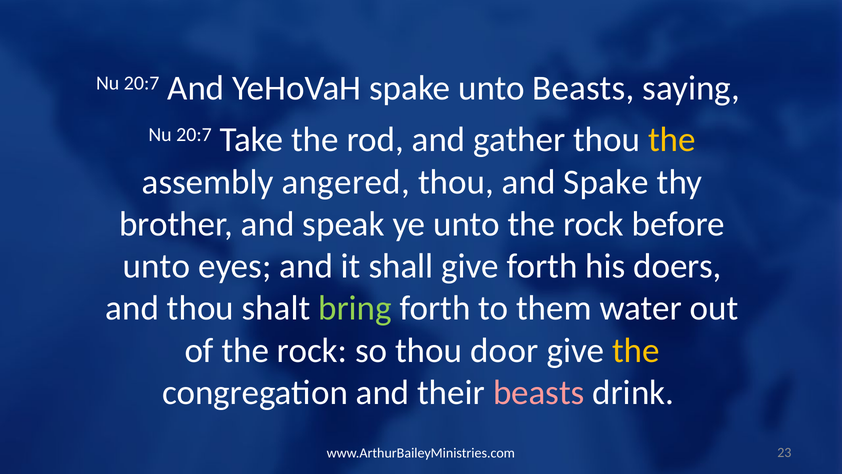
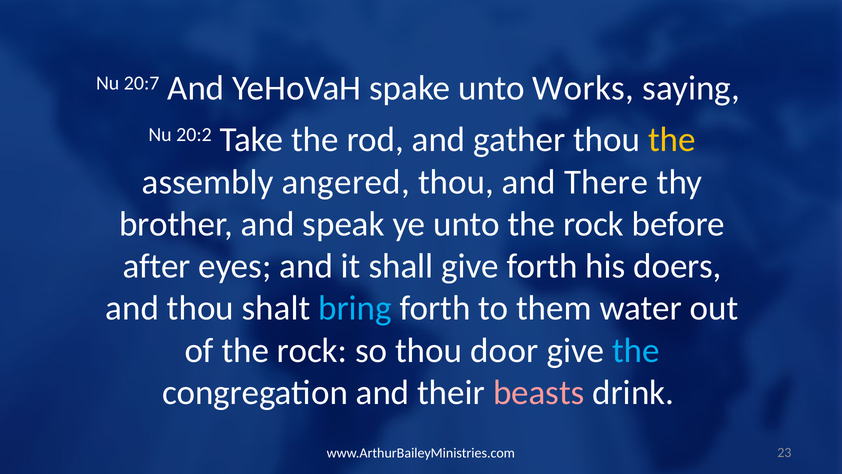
unto Beasts: Beasts -> Works (583, 88)
20:7: 20:7 -> 20:2 (194, 135)
and Spake: Spake -> There (606, 182)
unto: unto -> after (157, 266)
bring colour: light green -> light blue (355, 308)
the colour: yellow -> light blue (636, 350)
